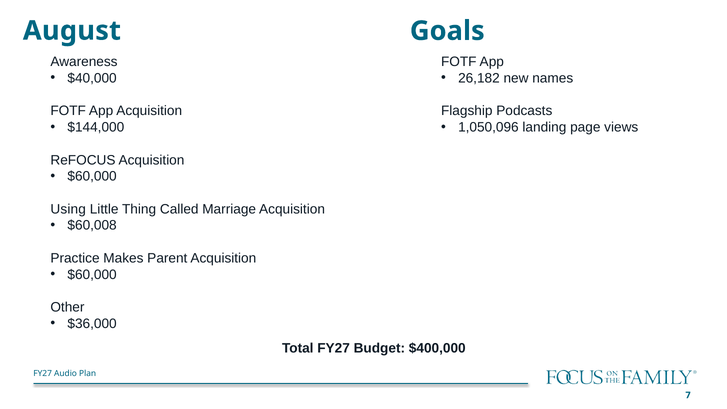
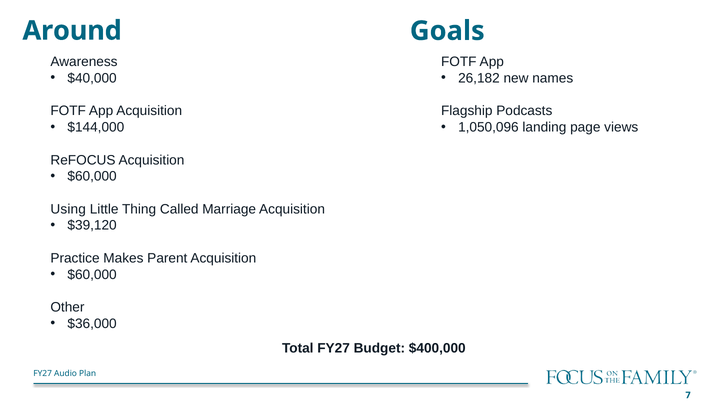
August: August -> Around (72, 31)
$60,008: $60,008 -> $39,120 (92, 225)
